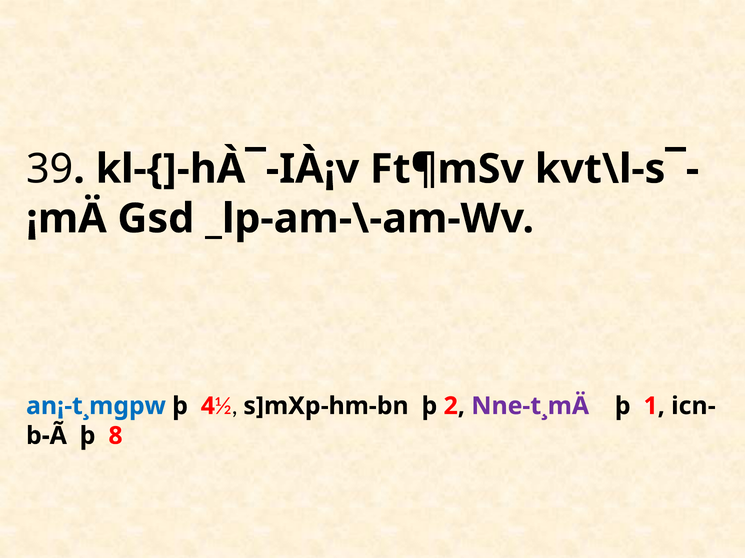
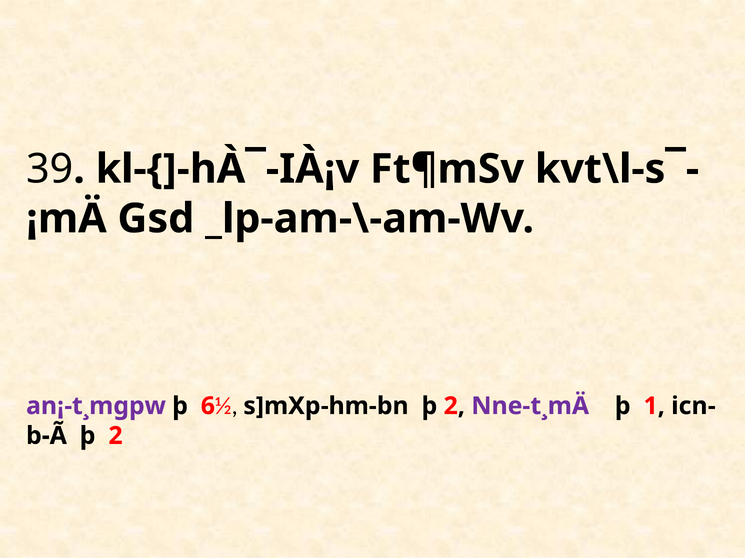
an¡-t¸mgpw colour: blue -> purple (96, 406)
4: 4 -> 6 (208, 406)
8: 8 -> 2 (116, 436)
